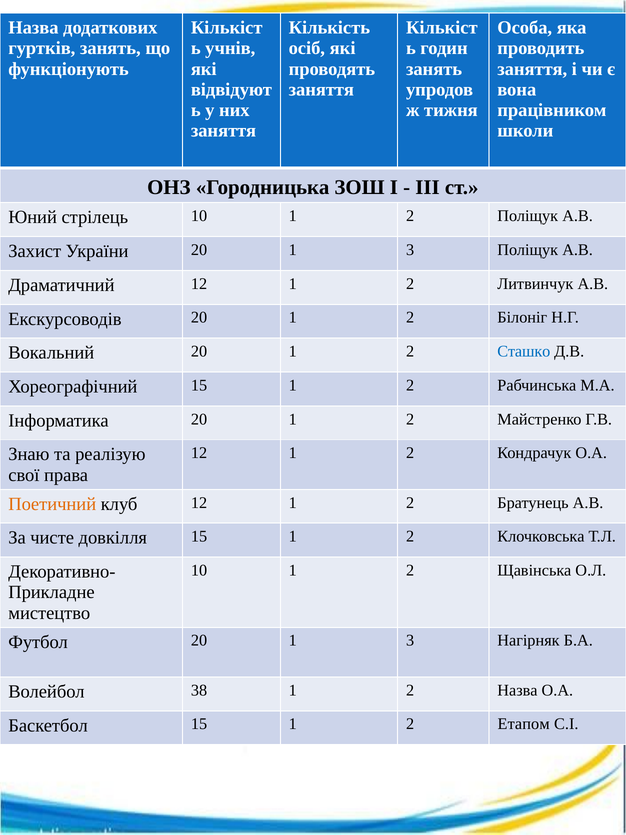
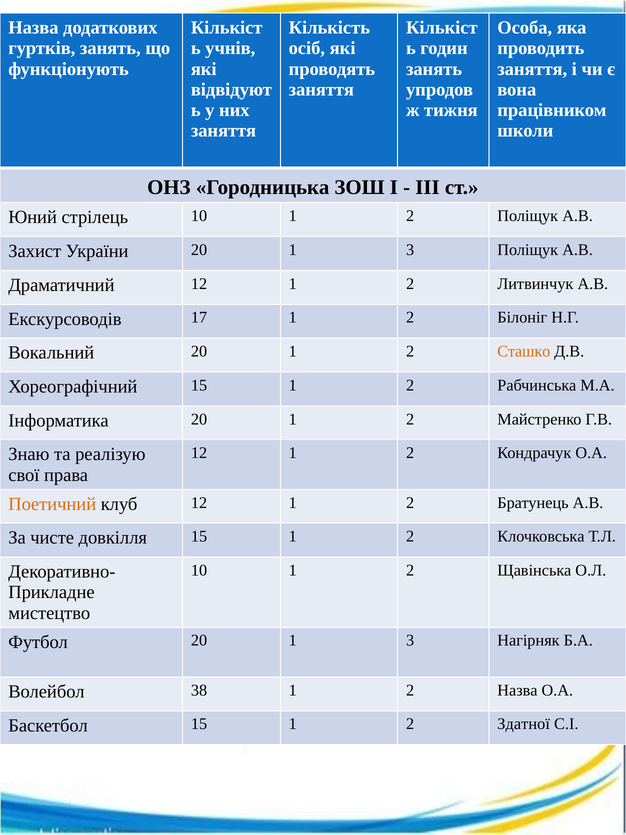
Екскурсоводів 20: 20 -> 17 (199, 317)
Сташко colour: blue -> orange (524, 351)
Етапом: Етапом -> Здатної (524, 724)
